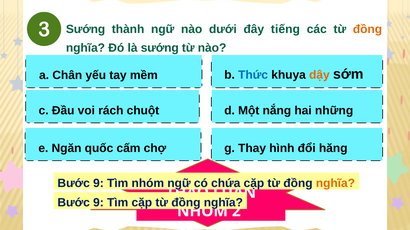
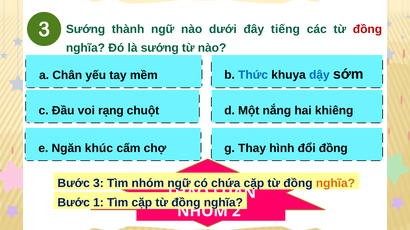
đồng colour: orange -> red (367, 29)
dậy colour: orange -> blue (319, 75)
rách: rách -> rạng (111, 111)
những: những -> khiêng (334, 111)
quốc: quốc -> khúc (99, 149)
đổi hăng: hăng -> đồng (333, 149)
9: 9 -> 3 (98, 184)
9: 9 -> 1 (98, 203)
